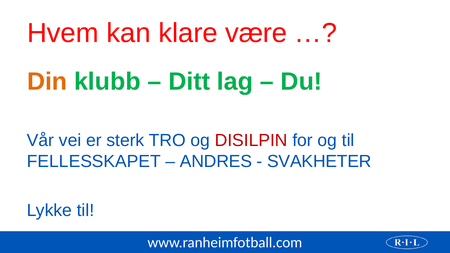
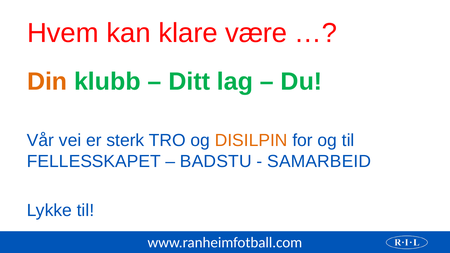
DISILPIN colour: red -> orange (251, 140)
ANDRES: ANDRES -> BADSTU (216, 161)
SVAKHETER: SVAKHETER -> SAMARBEID (319, 161)
